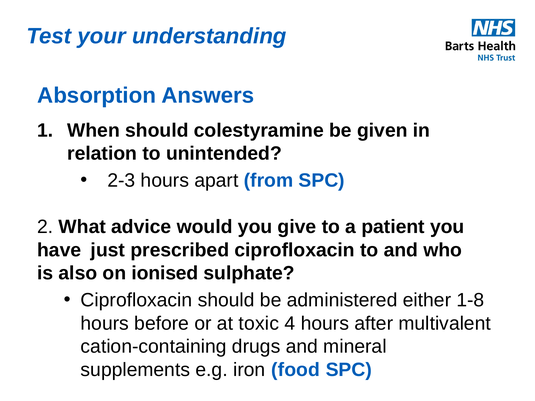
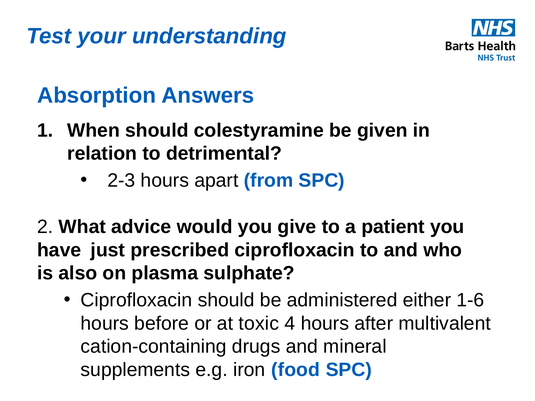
unintended: unintended -> detrimental (224, 154)
ionised: ionised -> plasma (165, 273)
1-8: 1-8 -> 1-6 (470, 300)
